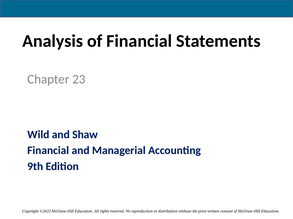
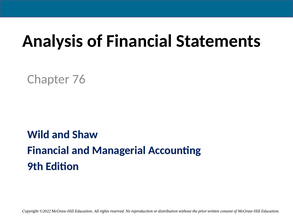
23: 23 -> 76 (79, 80)
